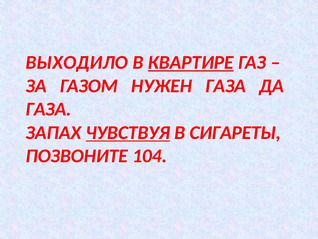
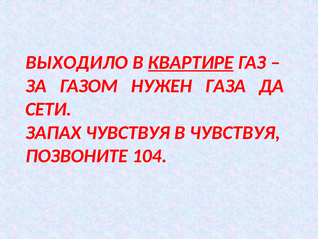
ГАЗА: ГАЗА -> СЕТИ (48, 109)
ЧУВСТВУЯ underline: present -> none (128, 132)
В СИГАРЕТЫ: СИГАРЕТЫ -> ЧУВСТВУЯ (235, 132)
